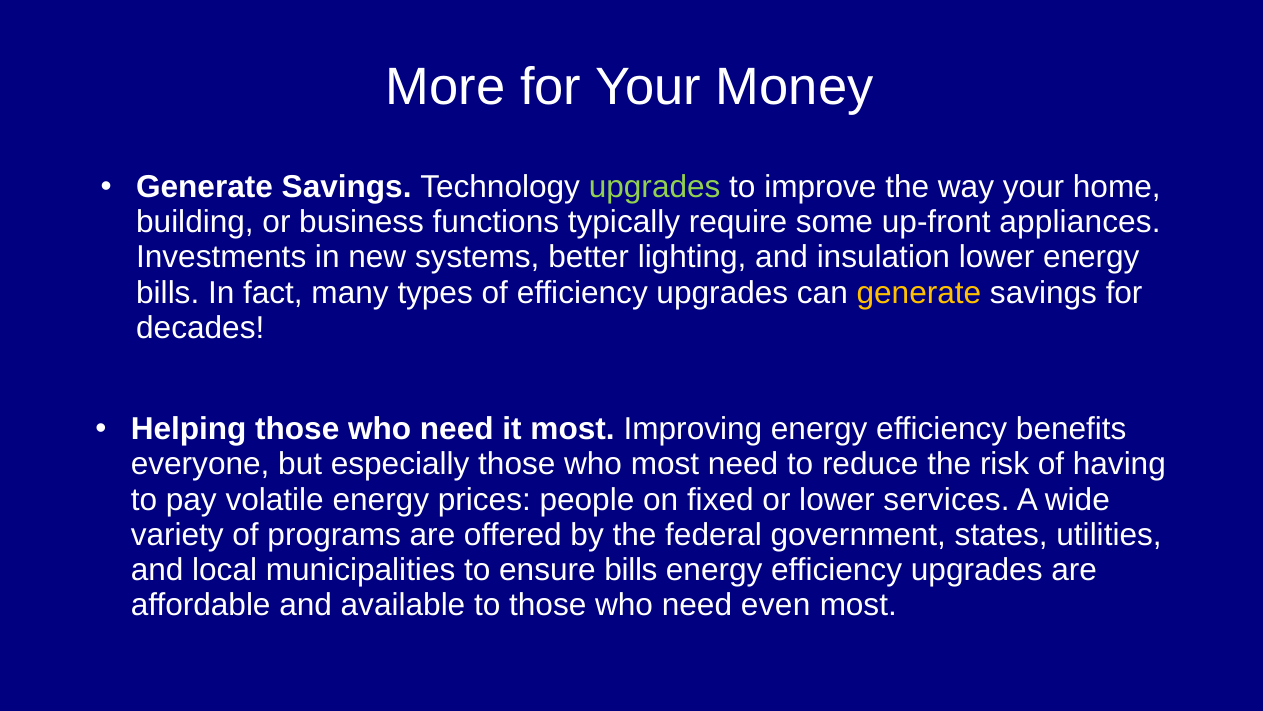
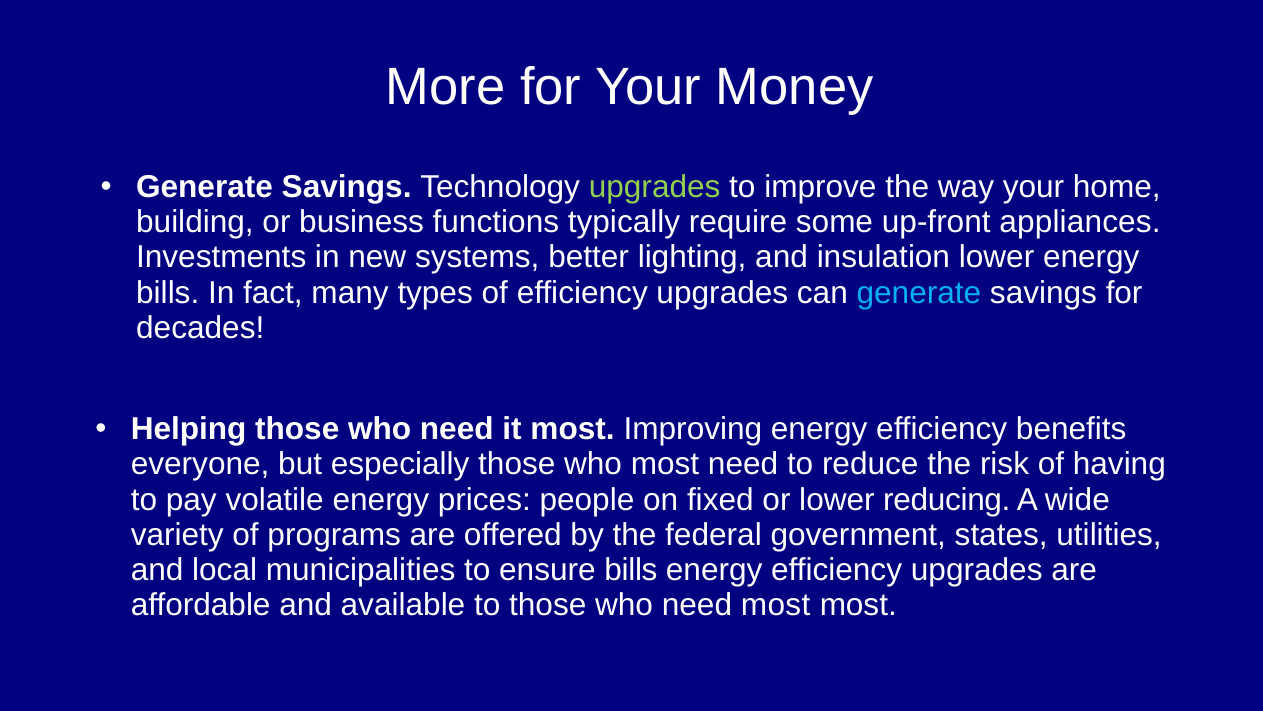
generate colour: yellow -> light blue (919, 293)
services: services -> reducing (947, 499)
need even: even -> most (776, 605)
